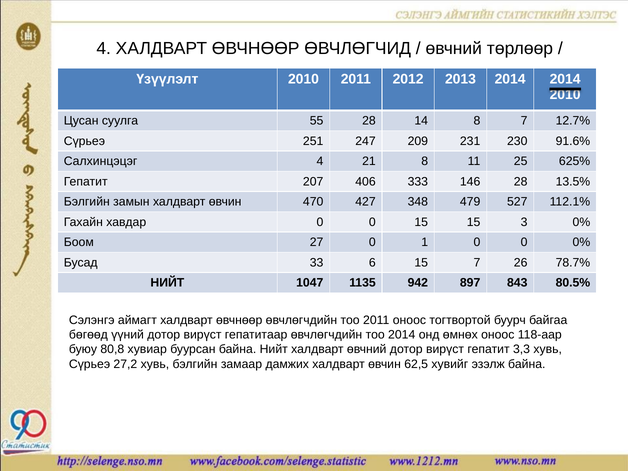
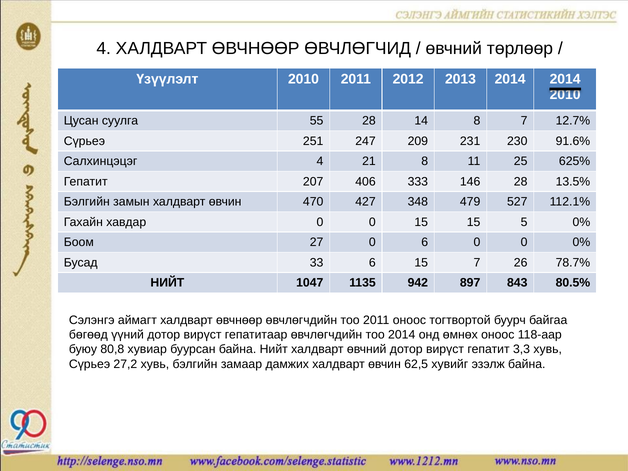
3: 3 -> 5 (524, 222)
0 1: 1 -> 6 (425, 242)
